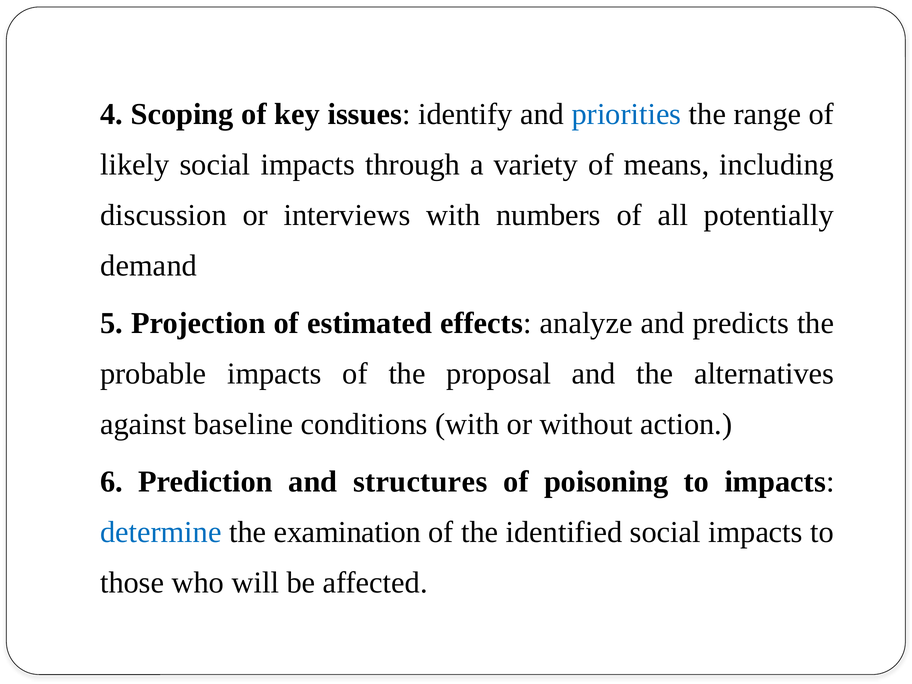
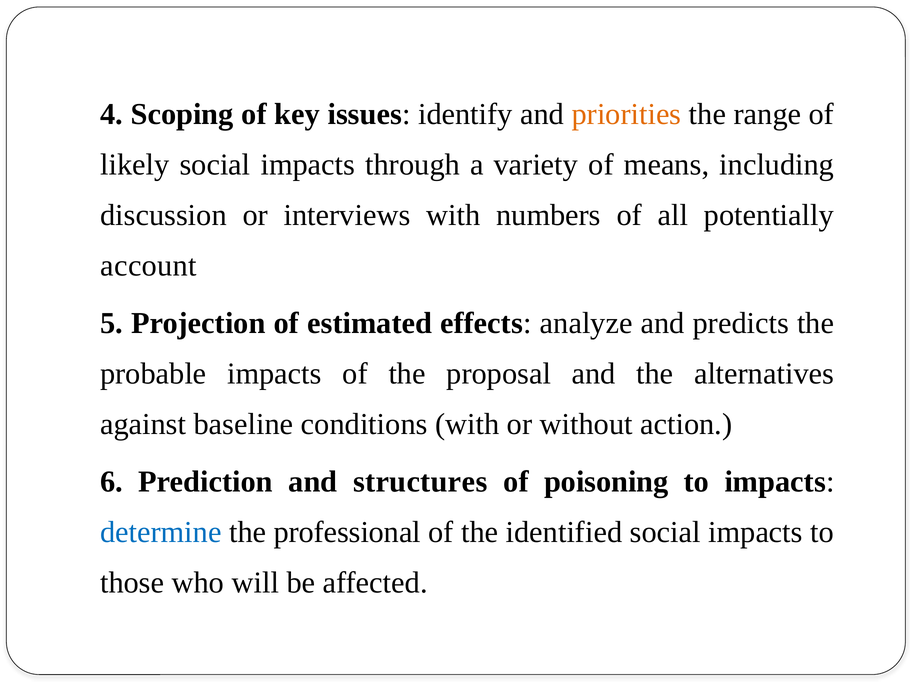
priorities colour: blue -> orange (627, 114)
demand: demand -> account (149, 266)
examination: examination -> professional (347, 532)
